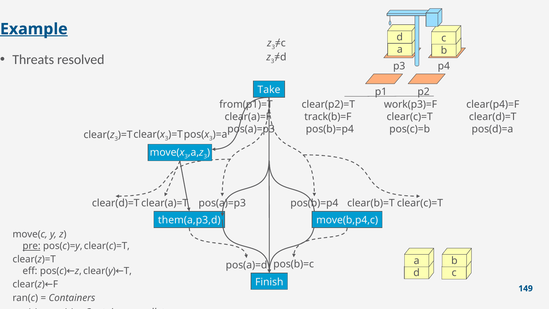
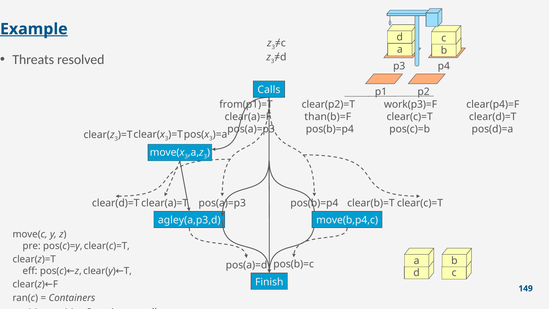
Take: Take -> Calls (269, 90)
track(b)=F: track(b)=F -> than(b)=F (328, 117)
them(a,p3,d: them(a,p3,d -> agley(a,p3,d (189, 220)
pre underline: present -> none (32, 246)
